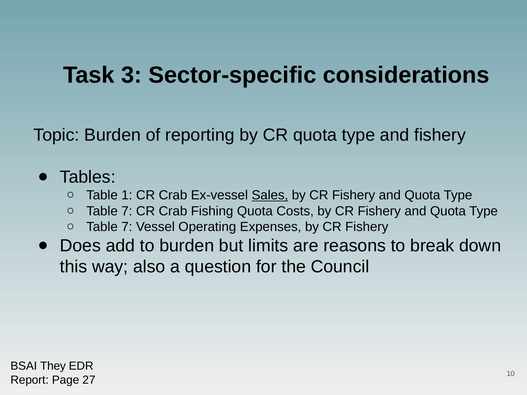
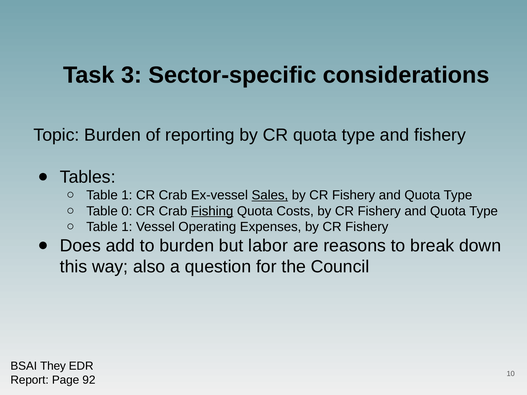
7: 7 -> 0 (127, 211)
Fishing underline: none -> present (212, 211)
7: 7 -> 1 (127, 227)
limits: limits -> labor (268, 246)
27: 27 -> 92 (89, 380)
